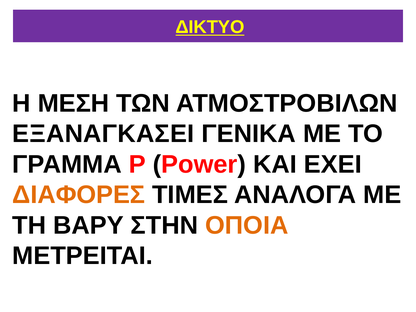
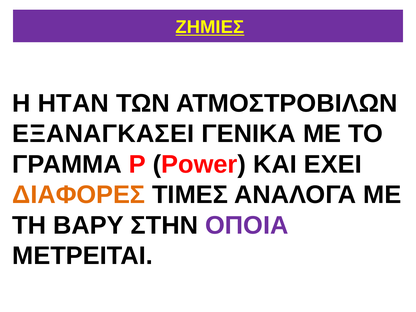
ΔΙΚΤΥΟ: ΔΙΚΤΥΟ -> ΖΗΜΙΕΣ (210, 27)
ΜΕΣΗ: ΜΕΣΗ -> ΗΤΑΝ (73, 103)
ΟΠΟΙΑ colour: orange -> purple (247, 225)
